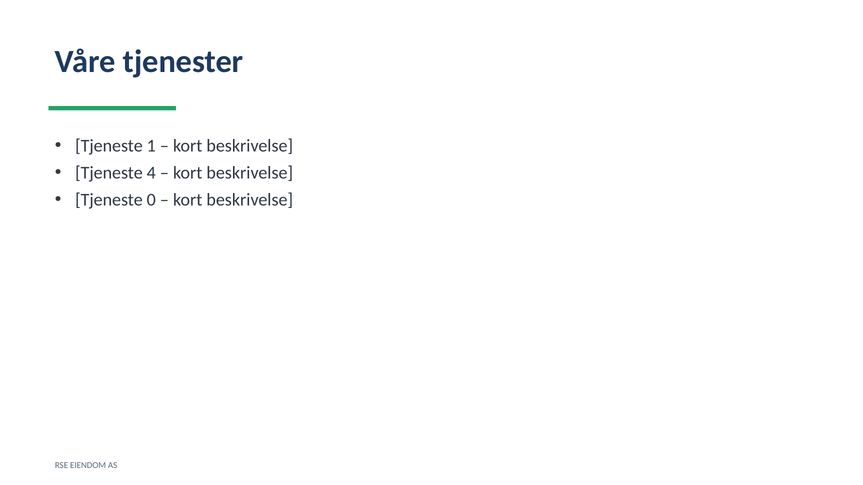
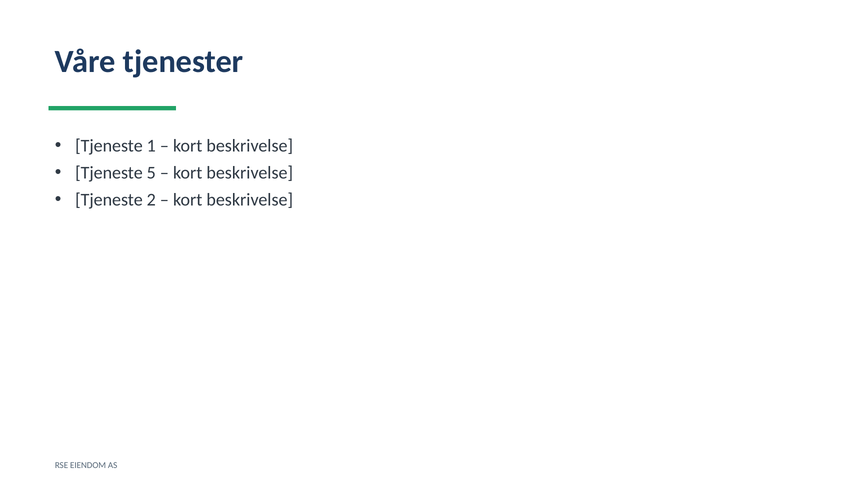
4: 4 -> 5 (151, 173)
0: 0 -> 2 (151, 200)
